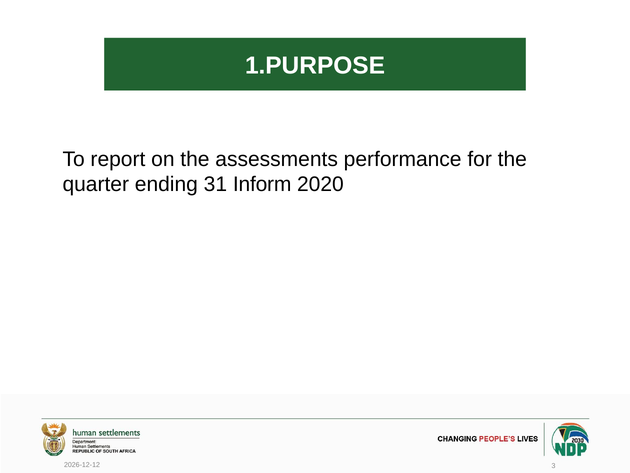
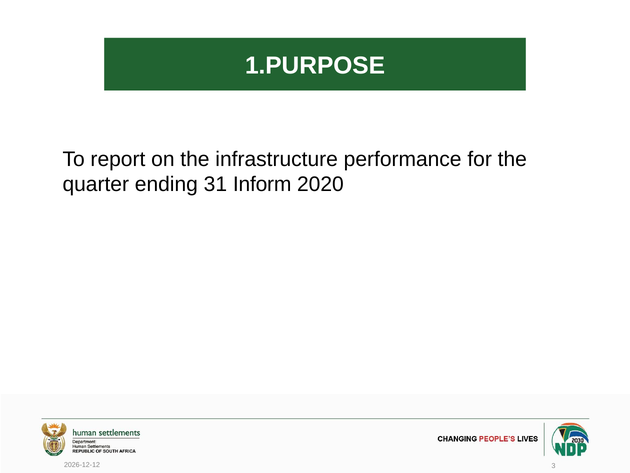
assessments: assessments -> infrastructure (277, 159)
